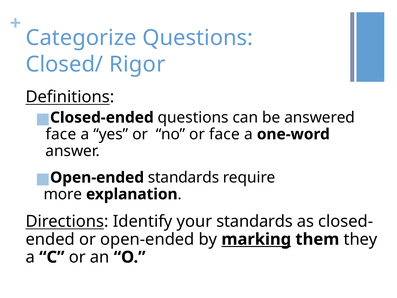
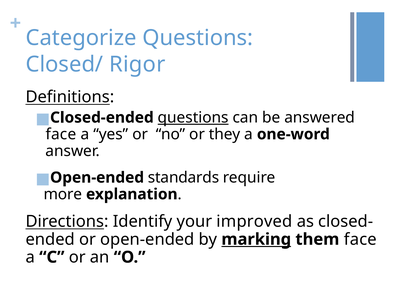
questions underline: none -> present (193, 117)
or face: face -> they (225, 134)
your standards: standards -> improved (254, 221)
them they: they -> face (360, 239)
